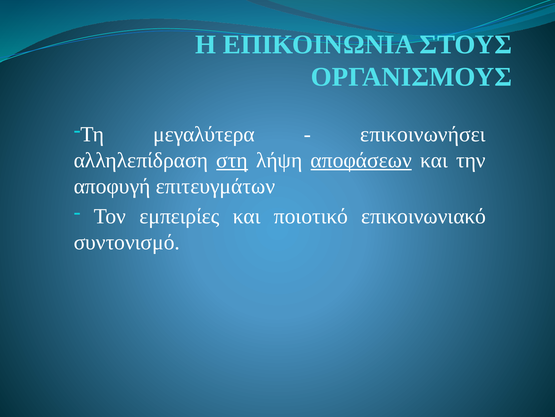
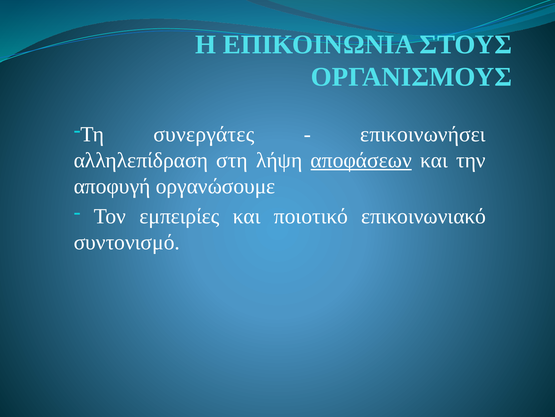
μεγαλύτερα: μεγαλύτερα -> συνεργάτες (204, 134)
στη underline: present -> none (232, 160)
επιτευγμάτων: επιτευγμάτων -> οργανώσουμε (216, 186)
